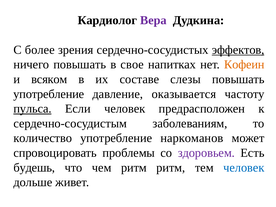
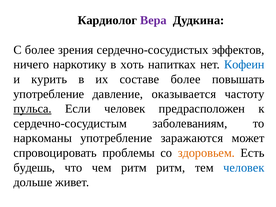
эффектов underline: present -> none (238, 50)
ничего повышать: повышать -> наркотику (80, 65)
свое: свое -> хоть (132, 65)
Кофеин colour: orange -> blue (244, 65)
всяком: всяком -> курить (49, 79)
составе слезы: слезы -> более (186, 79)
количество: количество -> наркоманы (43, 138)
наркоманов: наркоманов -> заражаются (192, 138)
здоровьем colour: purple -> orange (206, 153)
